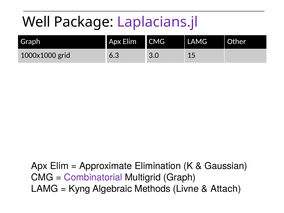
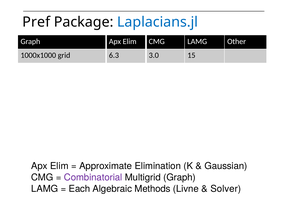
Well: Well -> Pref (36, 22)
Laplacians.jl colour: purple -> blue (158, 22)
Kyng: Kyng -> Each (79, 189)
Attach: Attach -> Solver (226, 189)
